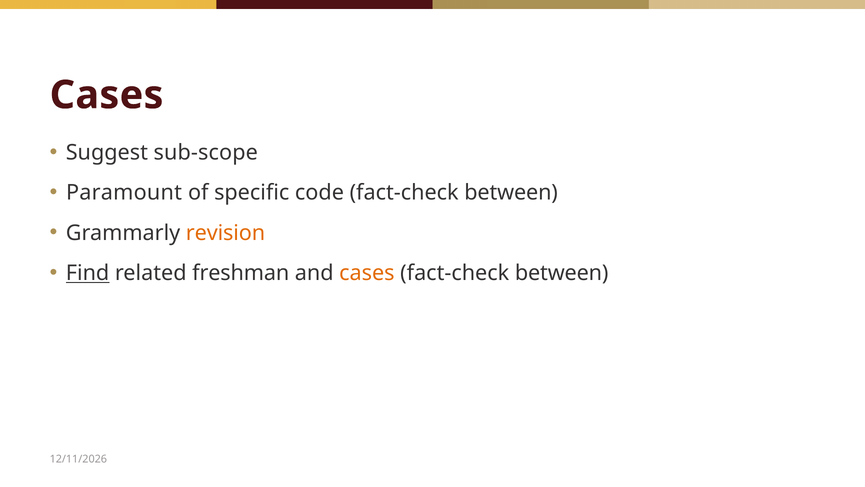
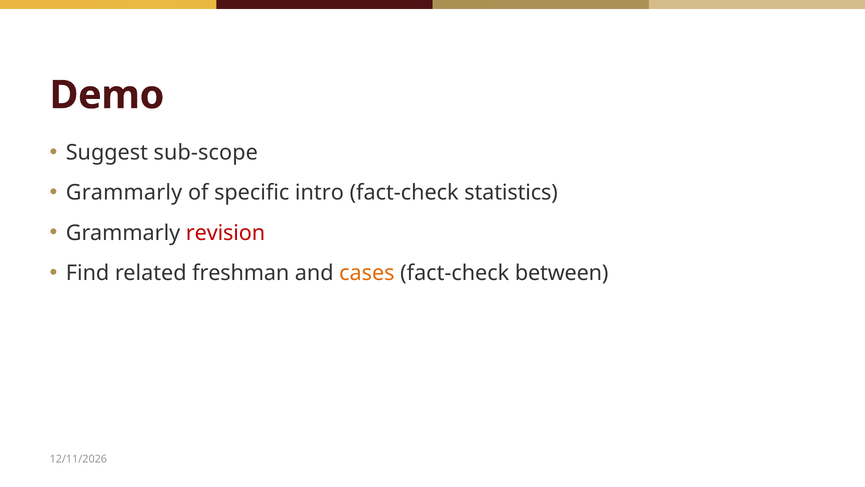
Cases: Cases -> Demo (107, 95)
Paramount: Paramount -> Grammarly (124, 193)
code: code -> intro (319, 193)
between: between -> statistics (511, 193)
revision colour: orange -> red (226, 233)
Find underline: present -> none (88, 273)
